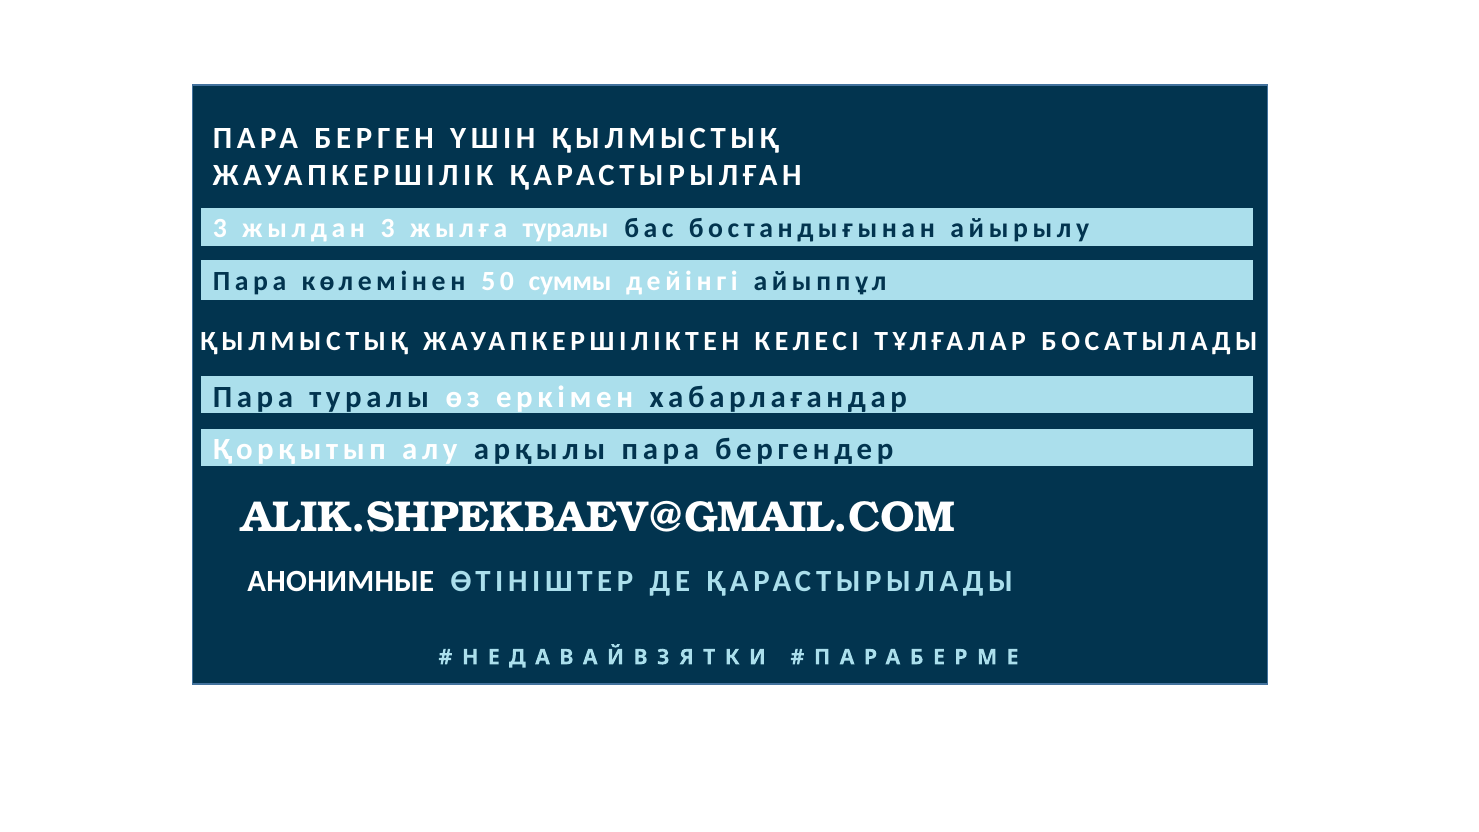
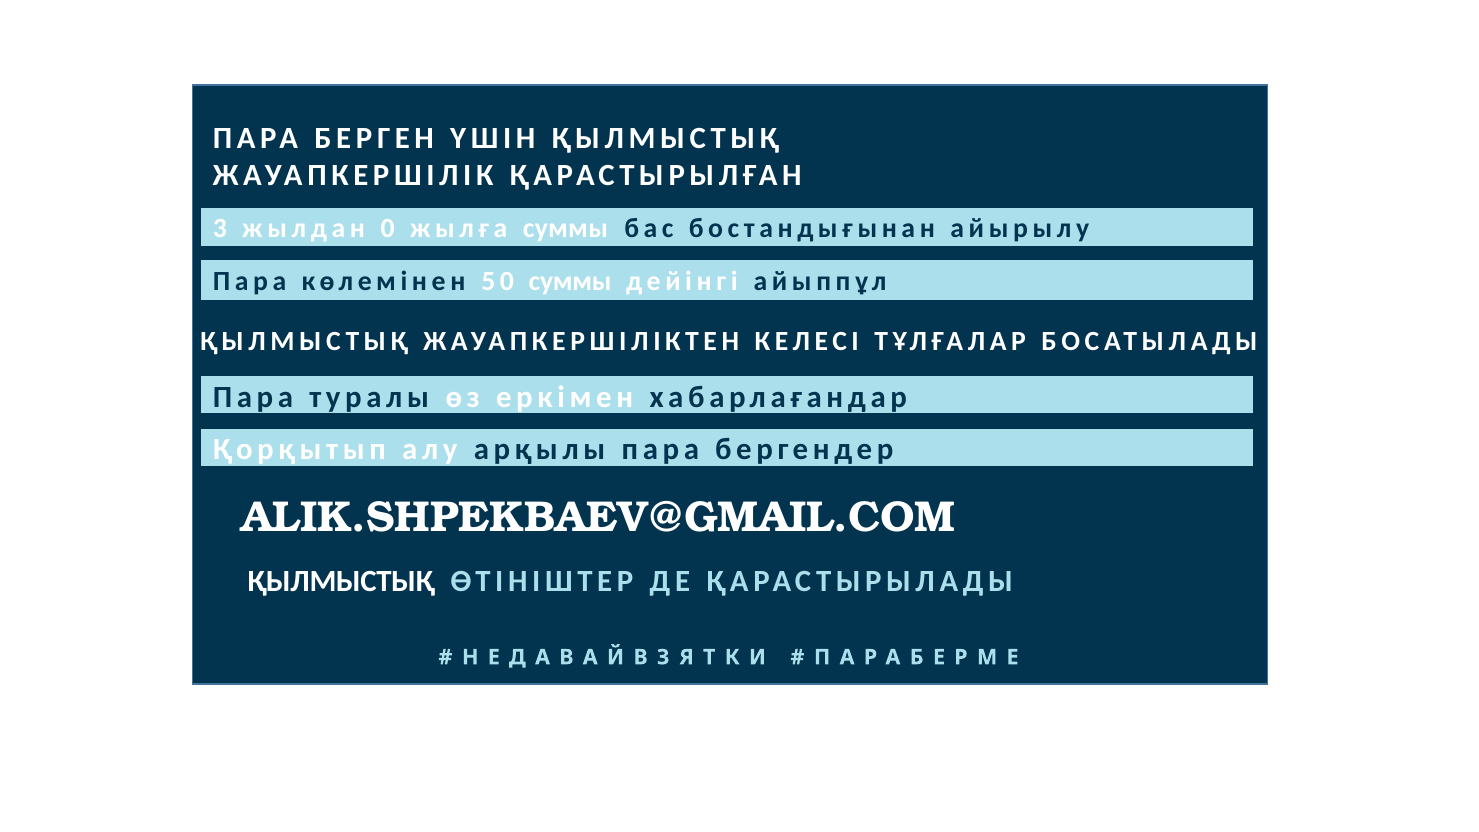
жылдан 3: 3 -> 0 (388, 229)
жылға туралы: туралы -> суммы (565, 229)
АНОНИМНЫЕ: АНОНИМНЫЕ -> ҚЫЛМЫСТЫҚ (341, 582)
